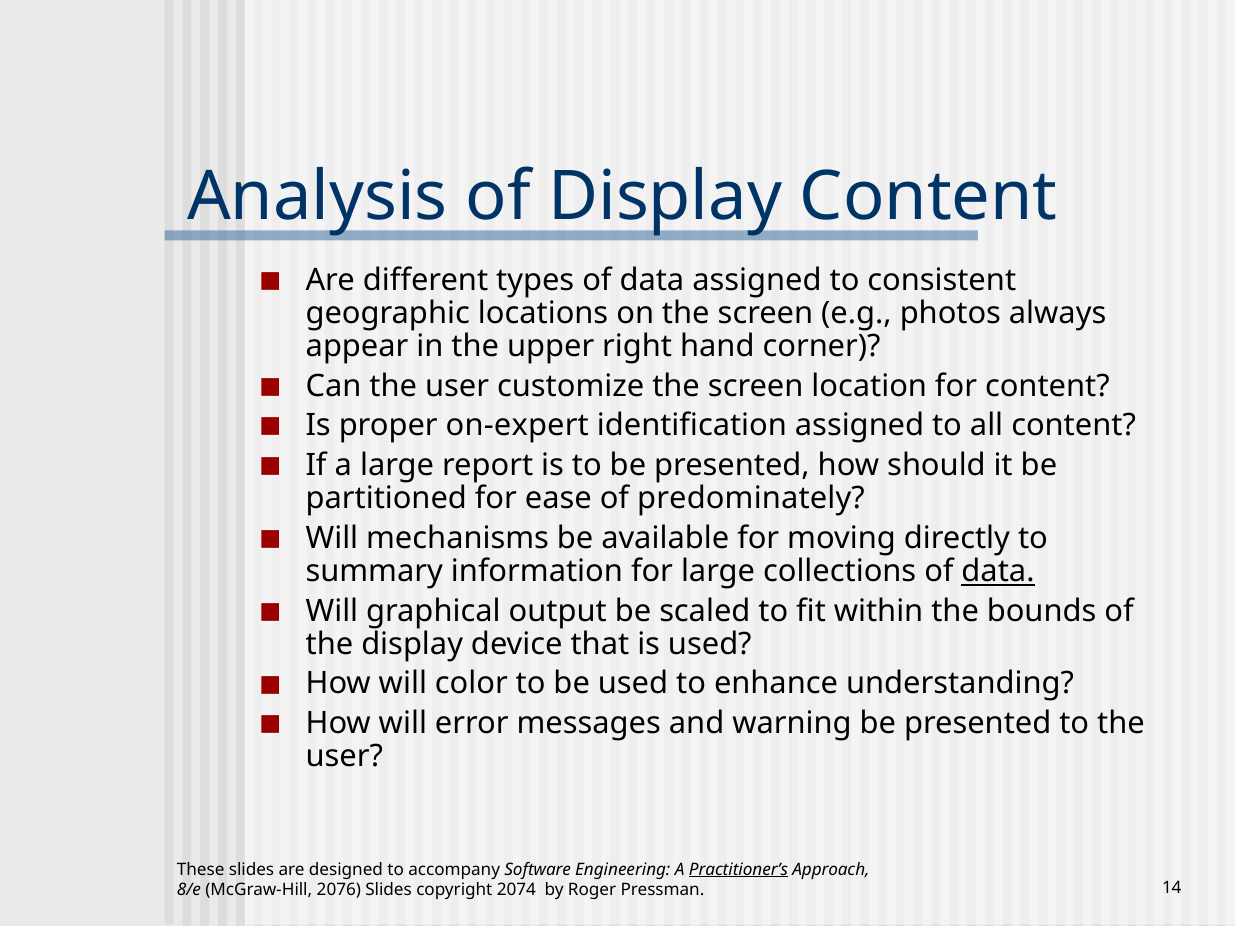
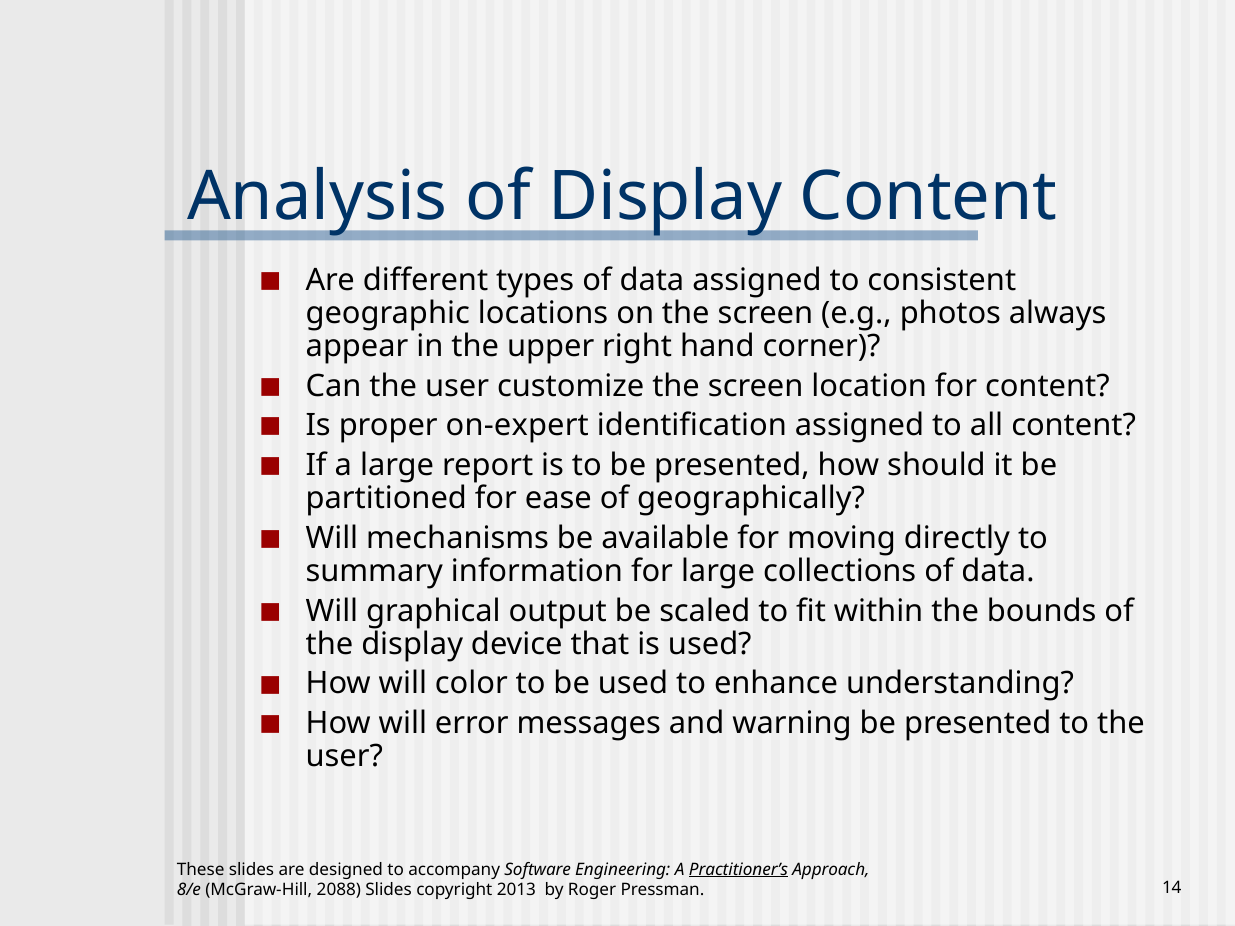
predominately: predominately -> geographically (751, 499)
data underline: present -> none (998, 572)
2076: 2076 -> 2088 (339, 890)
2074: 2074 -> 2013 (516, 890)
